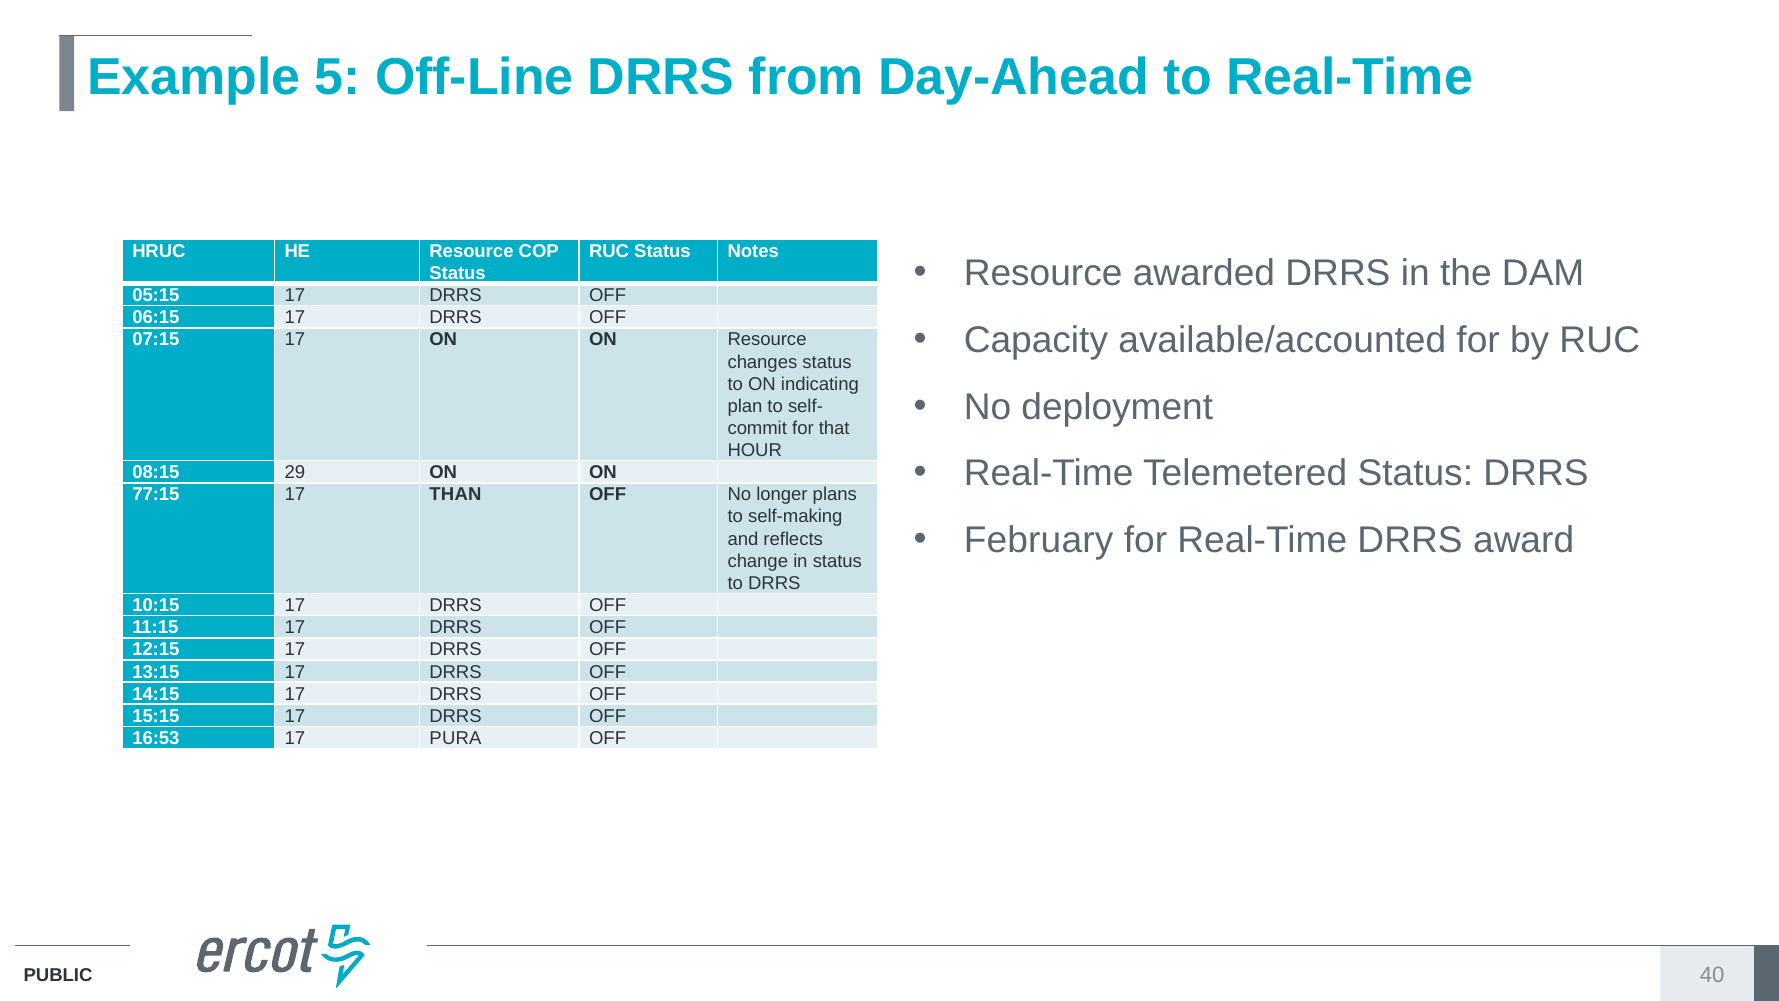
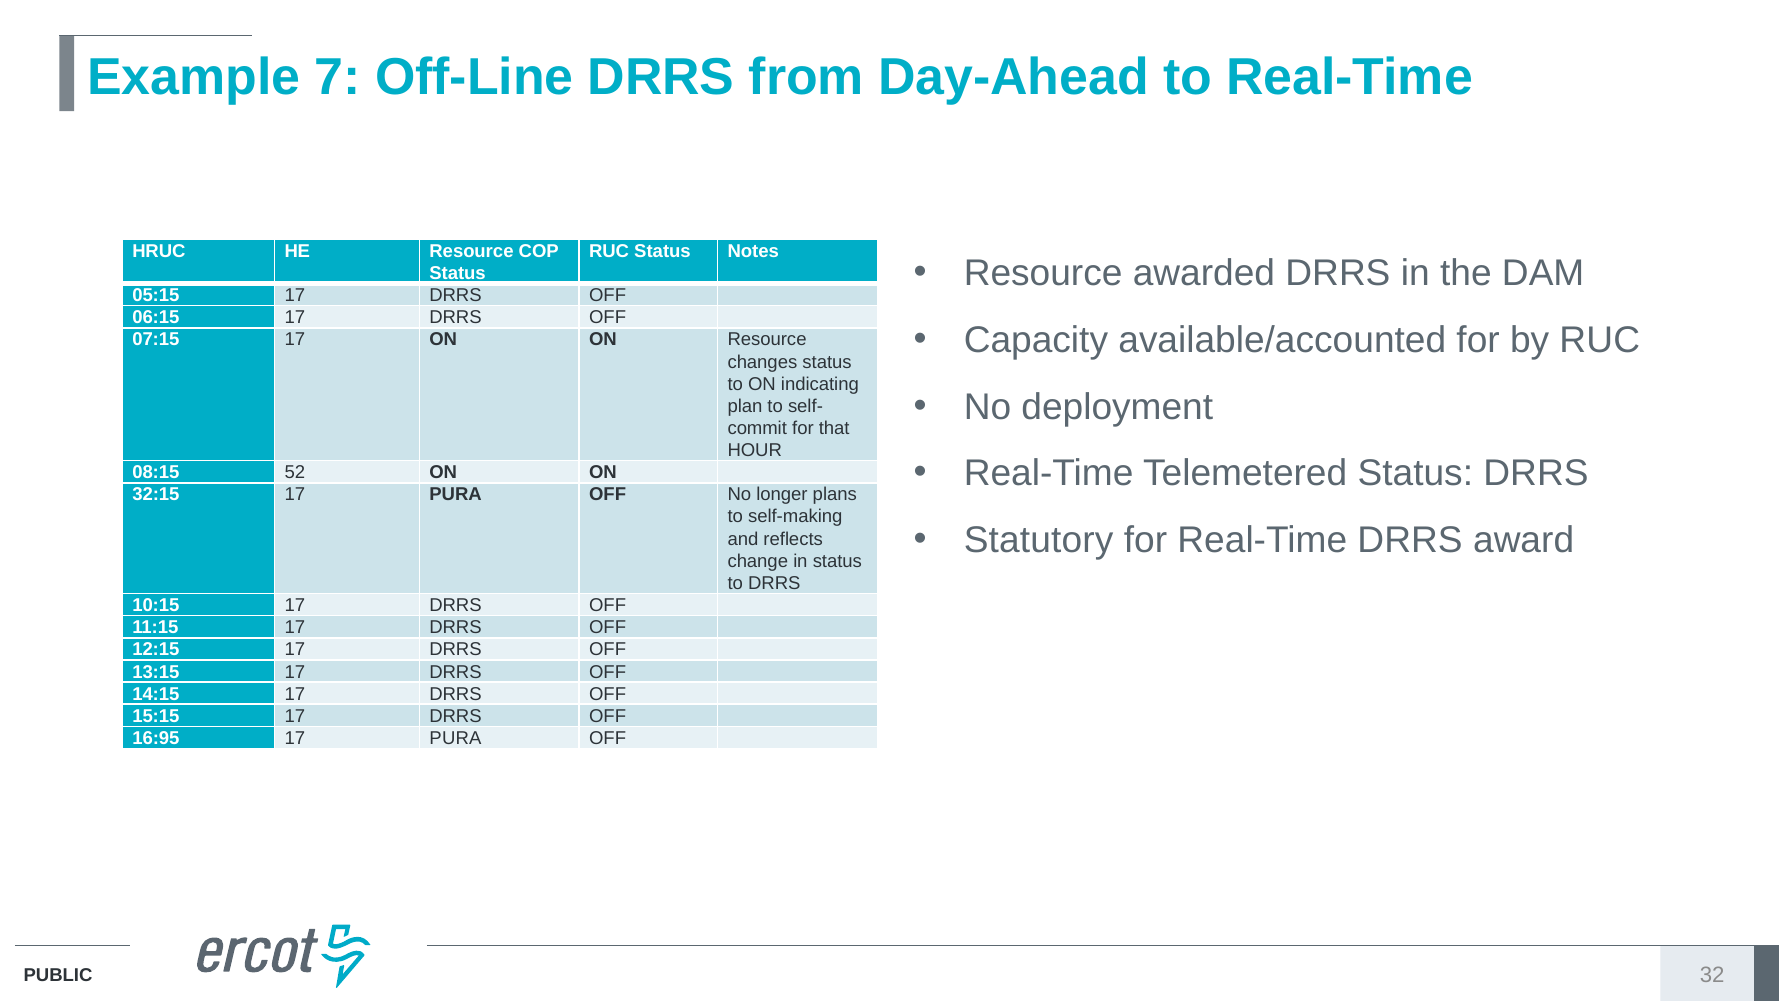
5: 5 -> 7 (338, 77)
29: 29 -> 52 (295, 472)
77:15: 77:15 -> 32:15 (156, 495)
THAN: THAN -> PURA (456, 495)
February: February -> Statutory (1039, 540)
16:53: 16:53 -> 16:95 (156, 738)
40: 40 -> 32 (1712, 975)
